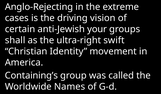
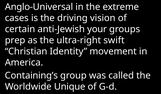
Anglo-Rejecting: Anglo-Rejecting -> Anglo-Universal (39, 7)
shall: shall -> prep (15, 40)
Names: Names -> Unique (70, 87)
